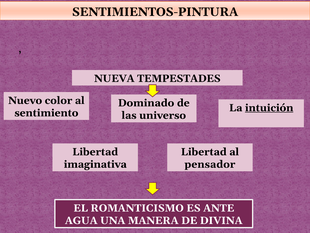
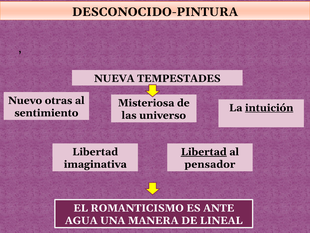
SENTIMIENTOS-PINTURA: SENTIMIENTOS-PINTURA -> DESCONOCIDO-PINTURA (155, 12)
color: color -> otras (59, 100)
Dominado: Dominado -> Misteriosa (146, 103)
Libertad underline: none -> present (204, 152)
DIVINA: DIVINA -> LINEAL (221, 220)
